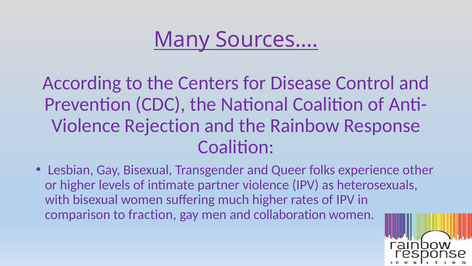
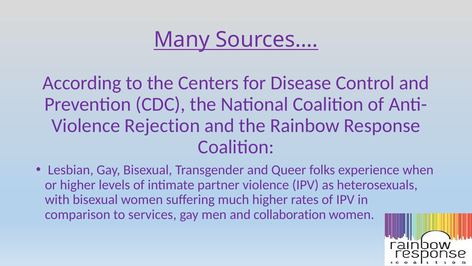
other: other -> when (418, 170)
fraction: fraction -> services (152, 214)
